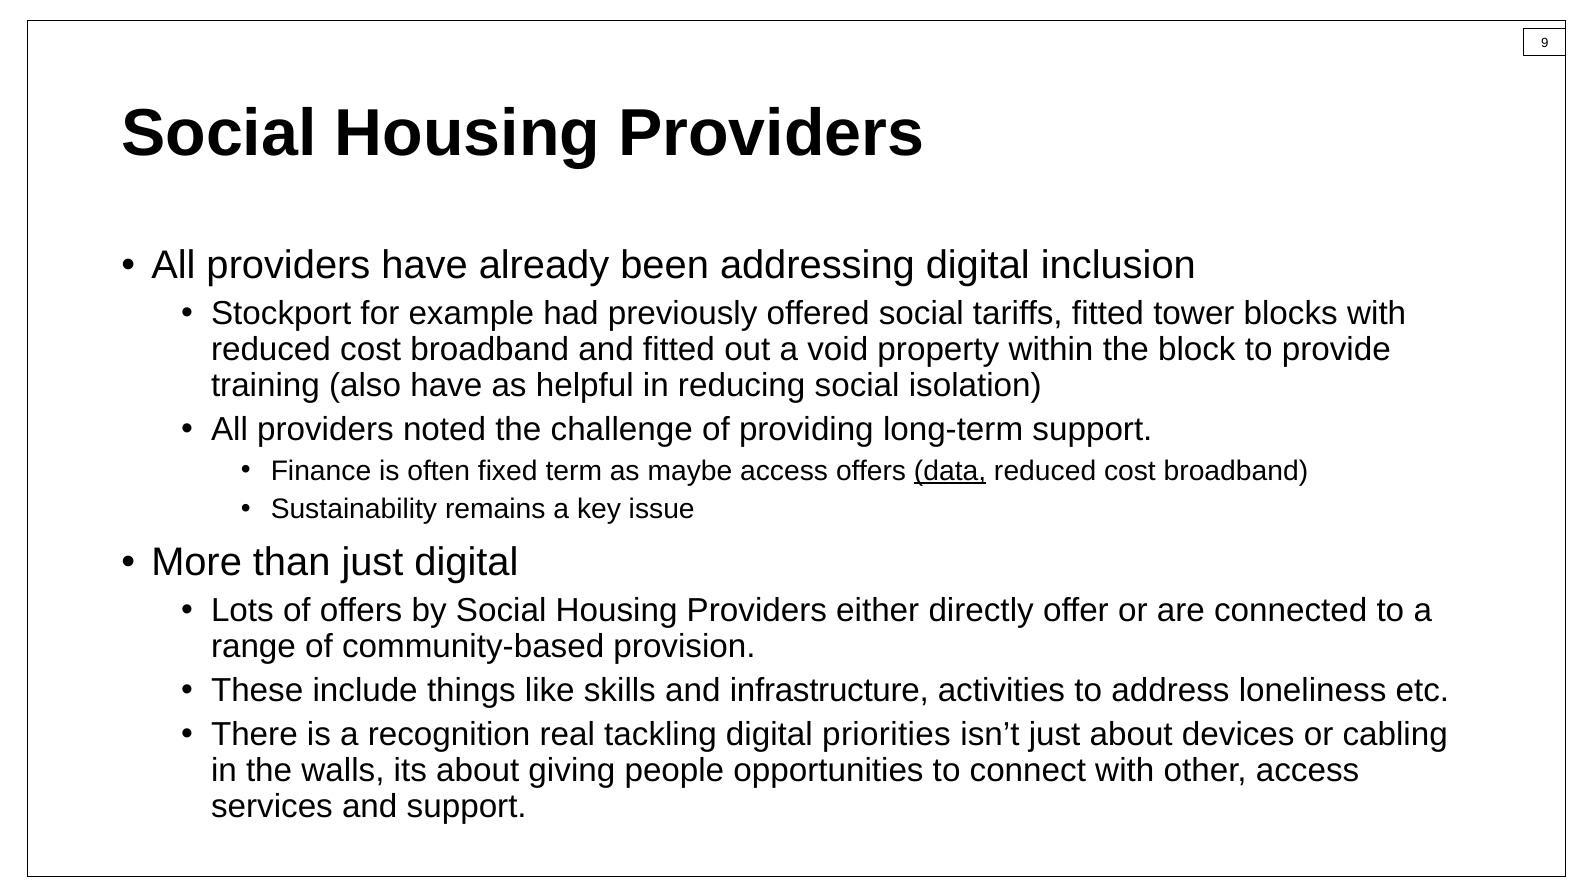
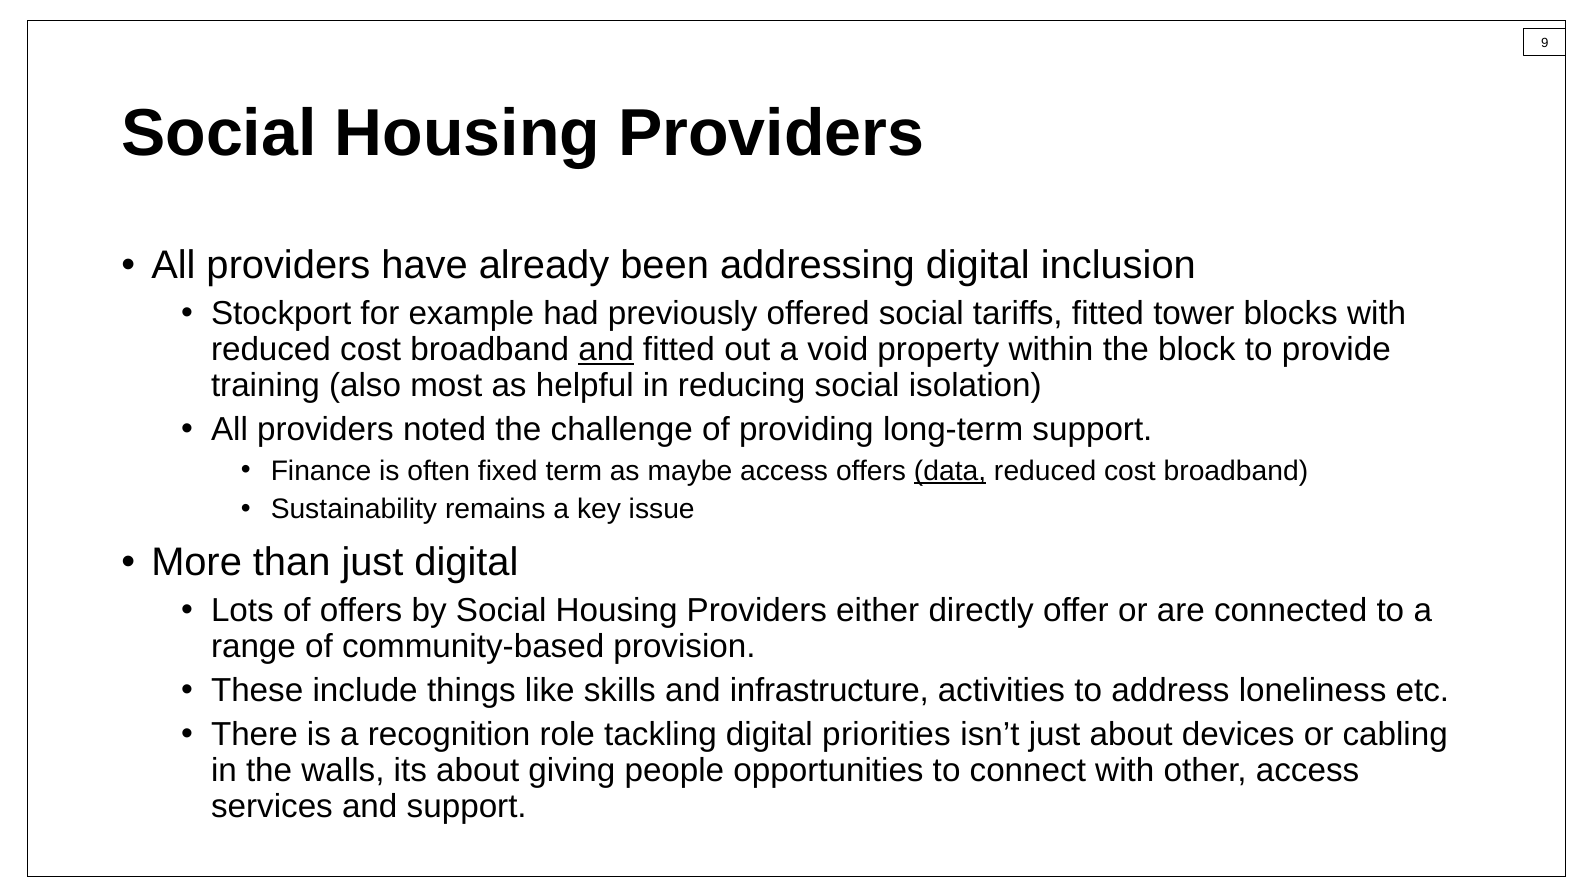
and underline: none -> present (606, 349)
also have: have -> most (446, 385)
real: real -> role (567, 735)
